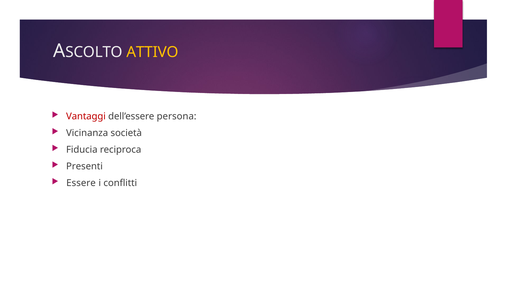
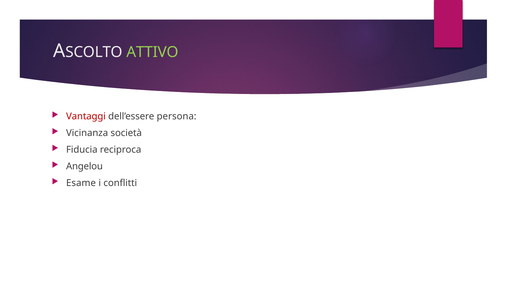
ATTIVO colour: yellow -> light green (152, 52)
Presenti: Presenti -> Angelou (84, 167)
Essere: Essere -> Esame (81, 183)
